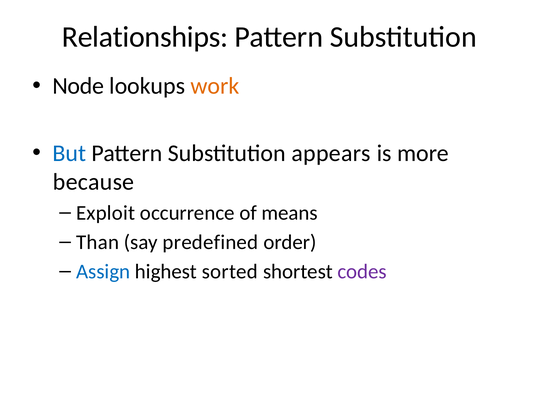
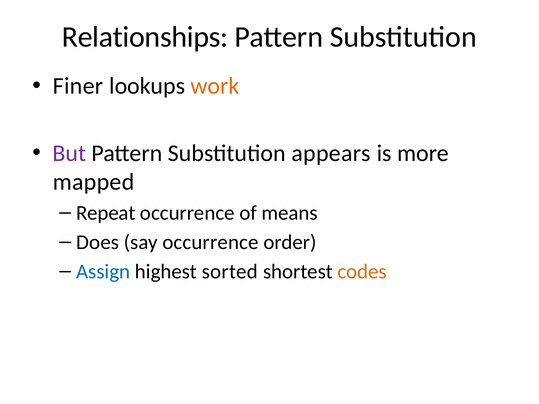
Node: Node -> Finer (78, 86)
But colour: blue -> purple (69, 153)
because: because -> mapped (94, 182)
Exploit: Exploit -> Repeat (106, 213)
Than: Than -> Does (98, 242)
say predefined: predefined -> occurrence (210, 242)
codes colour: purple -> orange (362, 272)
